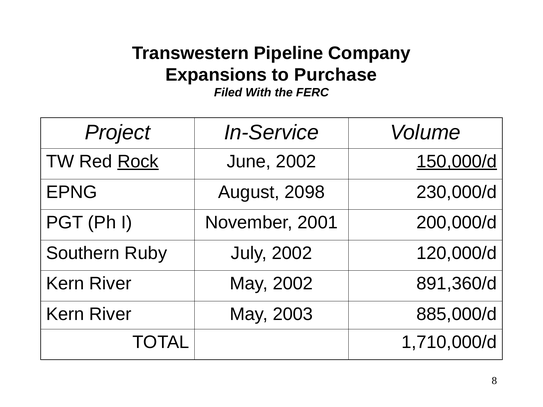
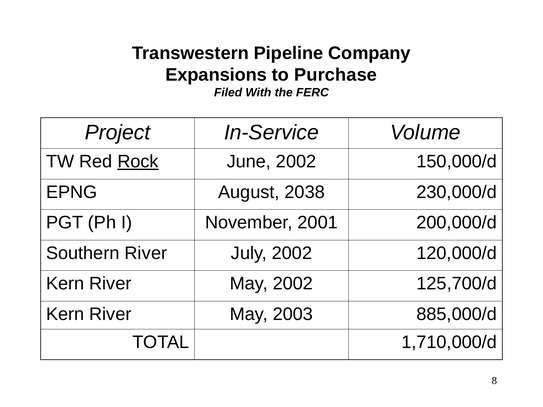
150,000/d underline: present -> none (457, 162)
2098: 2098 -> 2038 (305, 192)
Southern Ruby: Ruby -> River (146, 253)
891,360/d: 891,360/d -> 125,700/d (457, 284)
